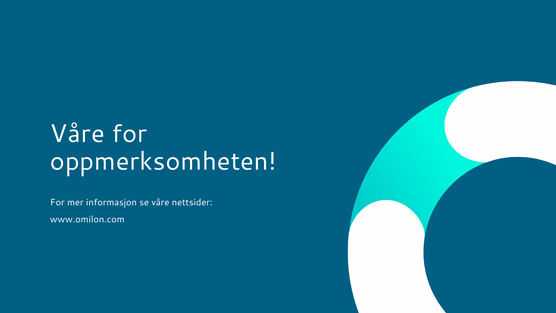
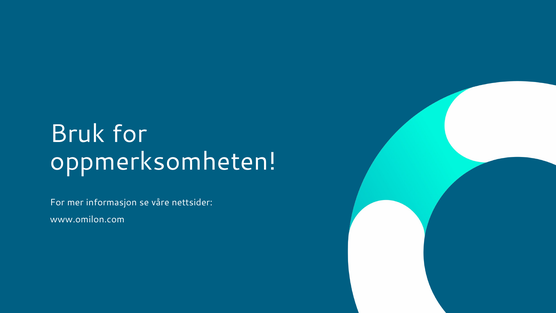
Våre: Våre -> Bruk (78, 134)
